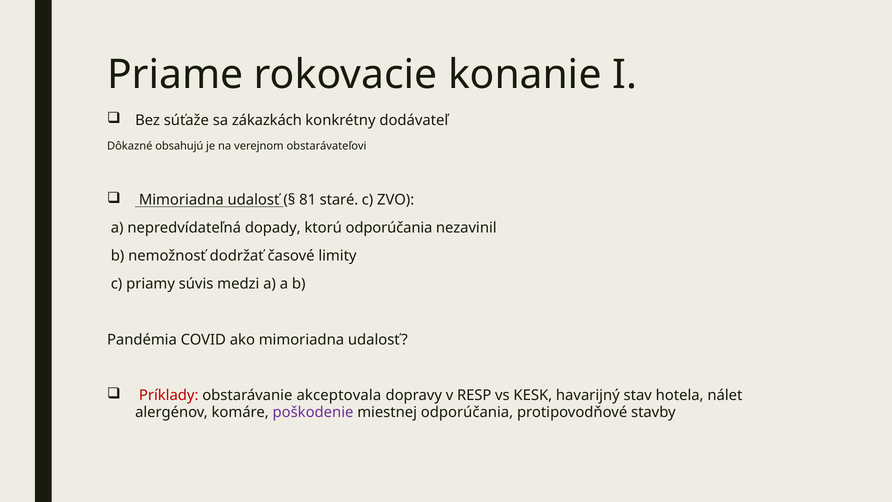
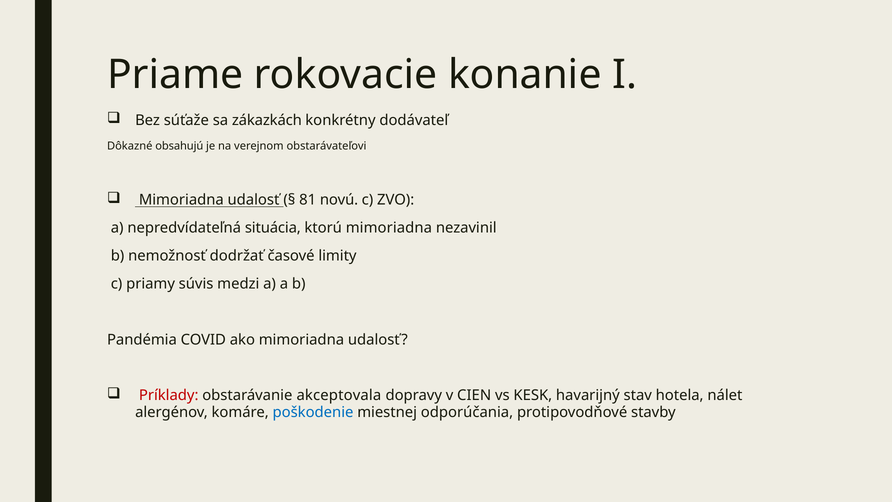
staré: staré -> novú (339, 200)
dopady: dopady -> situácia (273, 228)
ktorú odporúčania: odporúčania -> mimoriadna (389, 228)
RESP: RESP -> CIEN (474, 395)
poškodenie colour: purple -> blue (313, 412)
